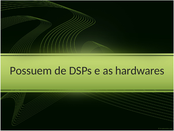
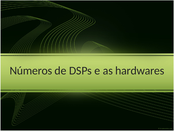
Possuem: Possuem -> Números (31, 70)
